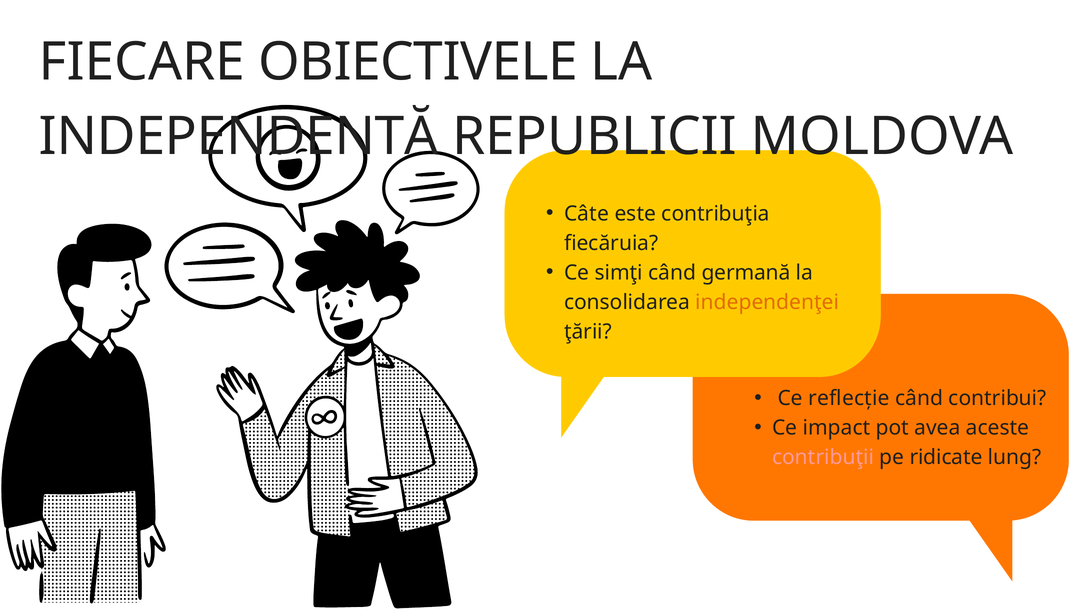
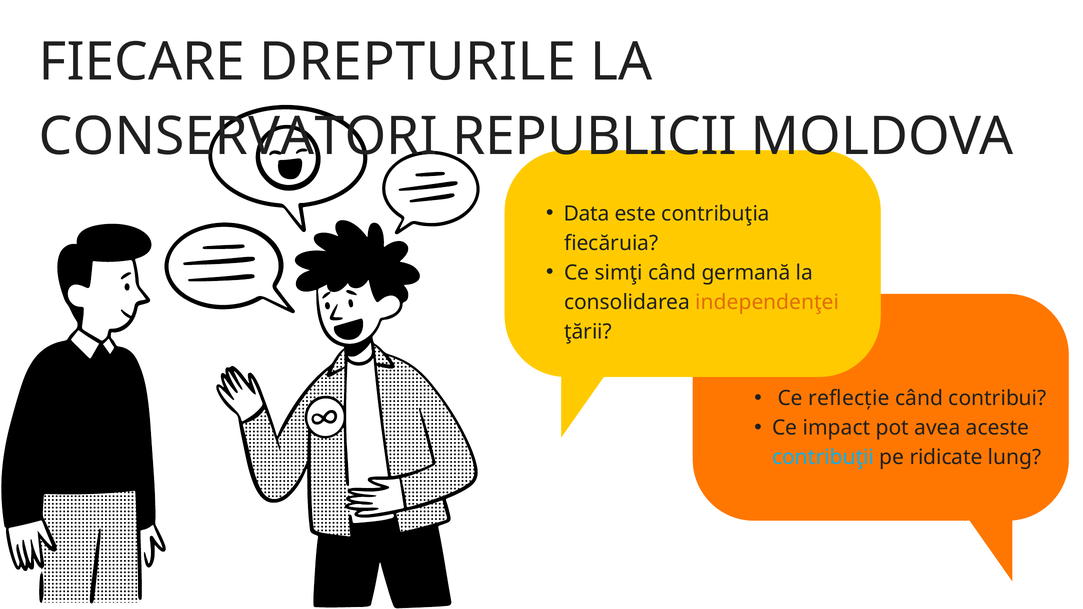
OBIECTIVELE: OBIECTIVELE -> DREPTURILE (418, 62)
INDEPENDENTĂ: INDEPENDENTĂ -> CONSERVATORI (238, 137)
Câte: Câte -> Data (587, 214)
contribuţii colour: pink -> light blue (823, 457)
